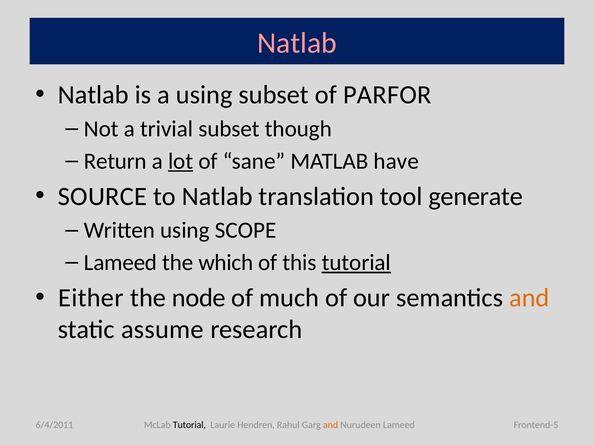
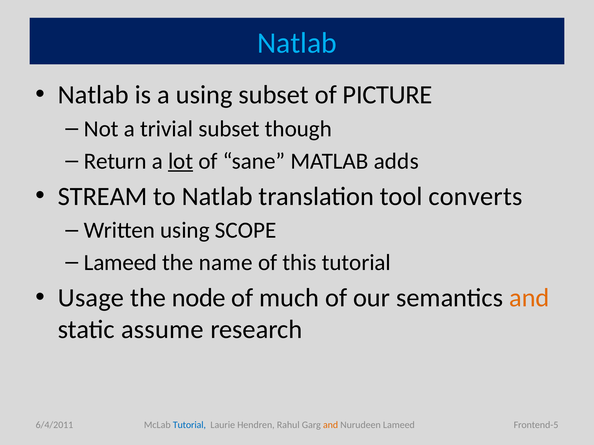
Natlab colour: pink -> light blue (297, 43)
PARFOR: PARFOR -> PICTURE (388, 95)
have: have -> adds (396, 161)
SOURCE: SOURCE -> STREAM (103, 197)
generate: generate -> converts (475, 197)
which: which -> name (226, 263)
tutorial underline: present -> none (356, 263)
Either: Either -> Usage (91, 298)
Tutorial colour: black -> blue (189, 425)
